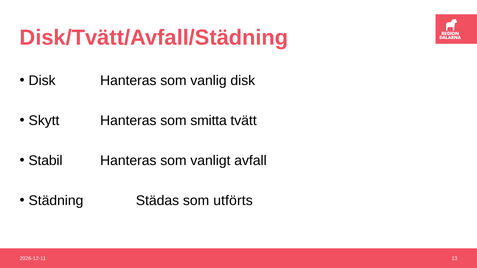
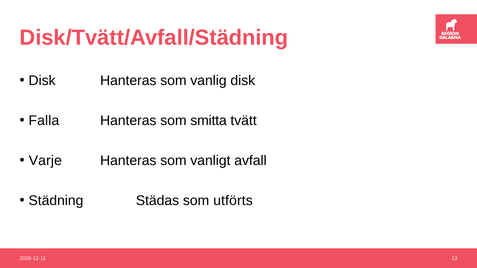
Skytt: Skytt -> Falla (44, 121)
Stabil: Stabil -> Varje (45, 161)
